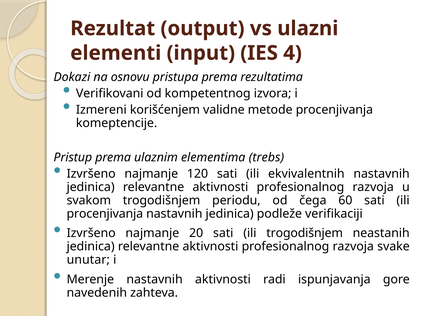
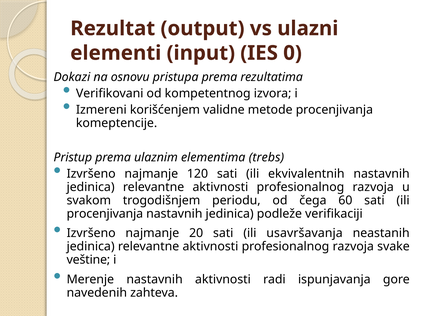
4: 4 -> 0 (293, 53)
ili trogodišnjem: trogodišnjem -> usavršavanja (305, 233)
unutar: unutar -> veštine (88, 260)
